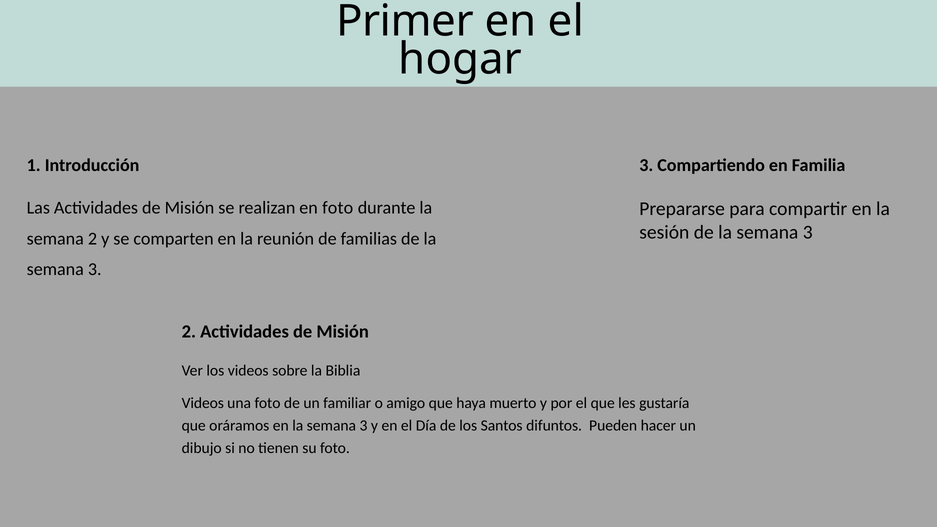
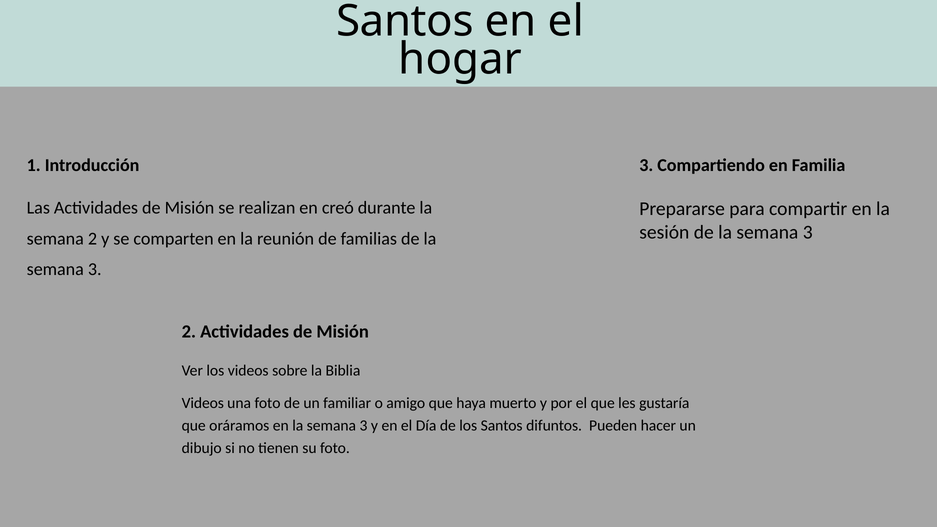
Primer: Primer -> Santos (405, 21)
en foto: foto -> creó (338, 208)
